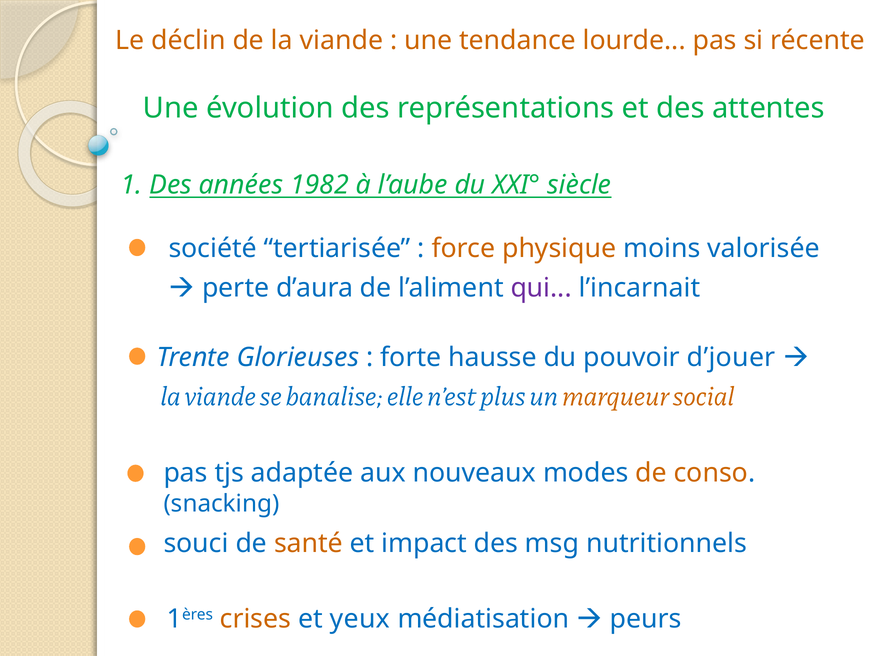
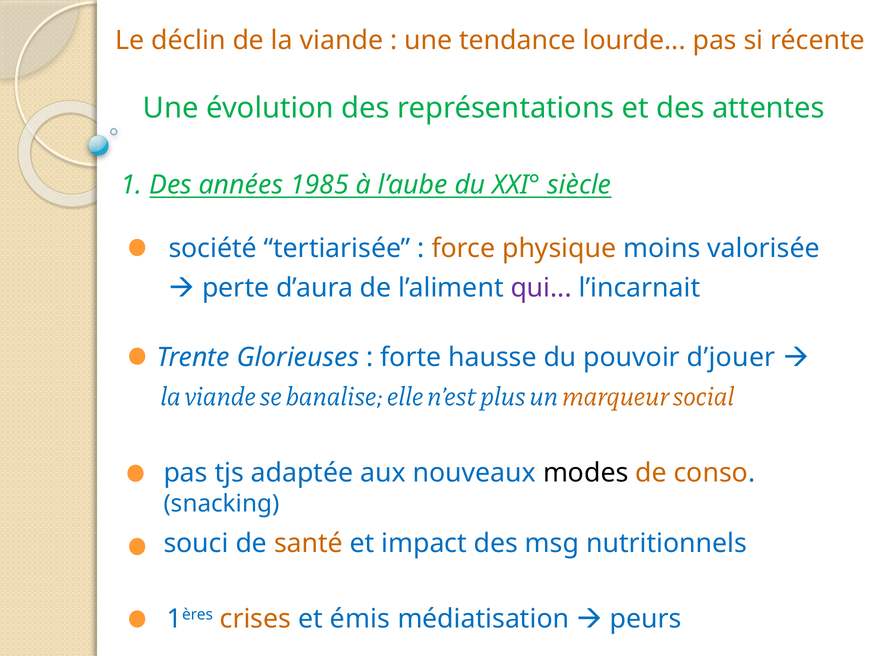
1982: 1982 -> 1985 (319, 185)
modes colour: blue -> black (586, 473)
yeux: yeux -> émis (360, 619)
